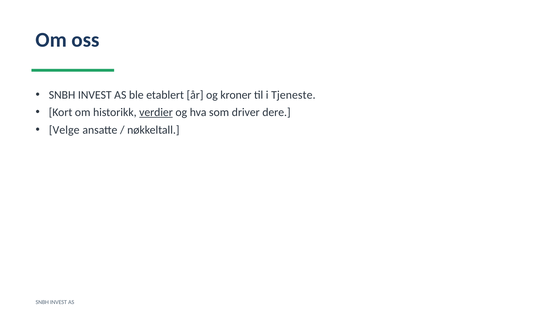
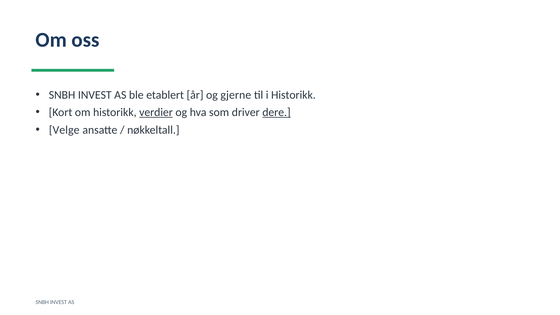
kroner: kroner -> gjerne (236, 95)
i Tjeneste: Tjeneste -> Historikk (293, 95)
dere underline: none -> present (276, 112)
